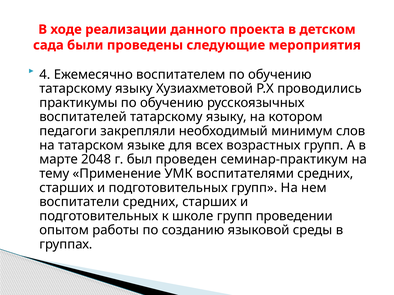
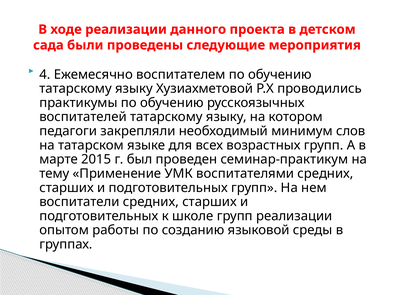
2048: 2048 -> 2015 (96, 160)
групп проведении: проведении -> реализации (294, 216)
